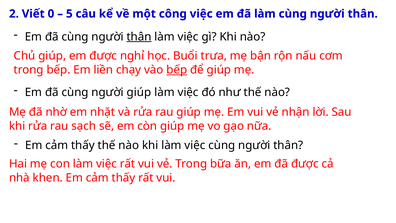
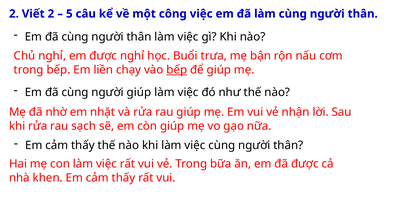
Viết 0: 0 -> 2 (51, 14)
thân underline: present -> none (139, 37)
Chủ giúp: giúp -> nghỉ (52, 56)
